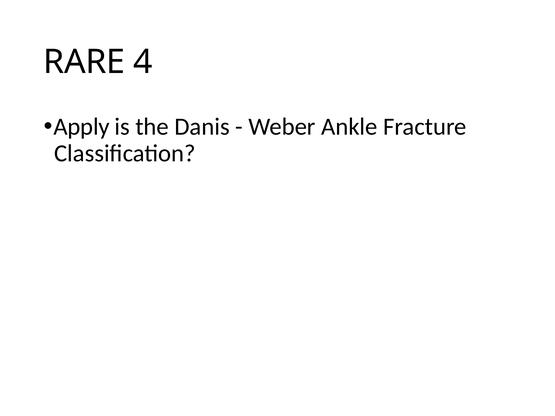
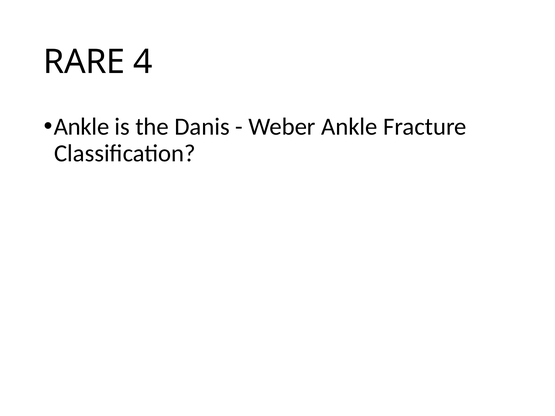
Apply: Apply -> Ankle (82, 127)
